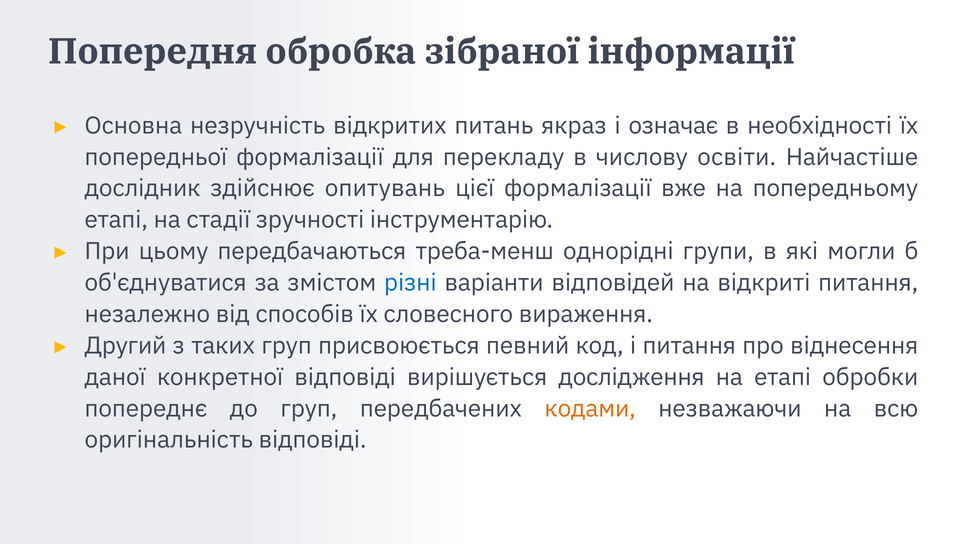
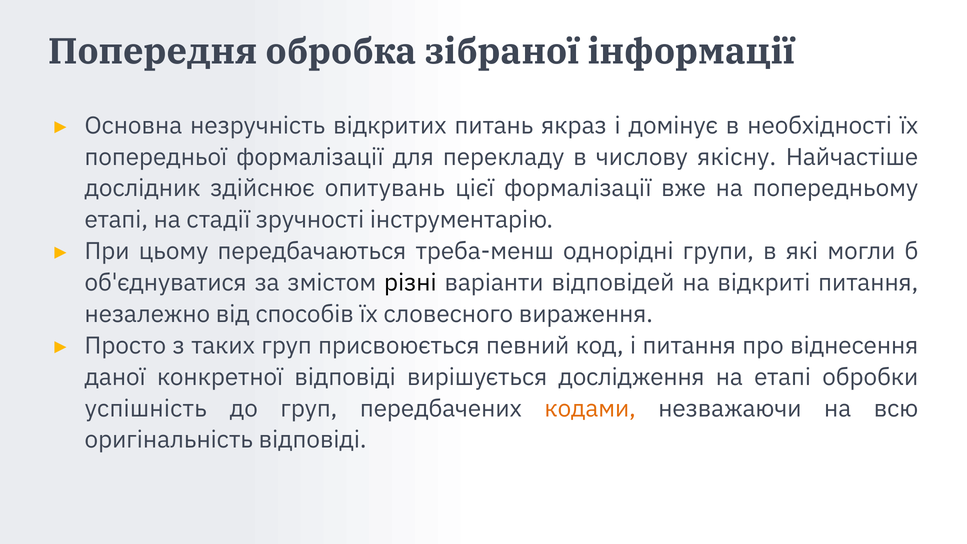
означає: означає -> домінує (673, 126)
освіти: освіти -> якісну (737, 157)
різні colour: blue -> black (410, 283)
Другий: Другий -> Просто (125, 346)
попереднє: попереднє -> успішність (146, 409)
